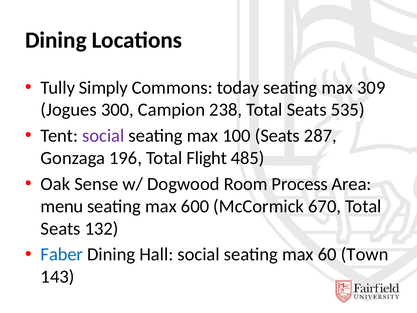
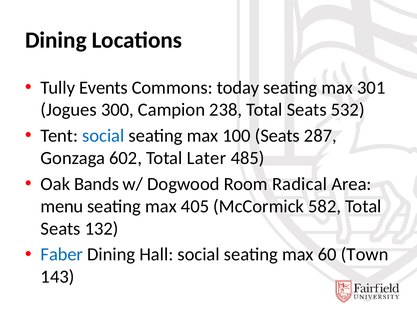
Simply: Simply -> Events (103, 87)
309: 309 -> 301 (371, 87)
535: 535 -> 532 (348, 110)
social colour: purple -> blue (103, 136)
196: 196 -> 602 (126, 158)
Flight: Flight -> Later (207, 158)
Sense: Sense -> Bands (96, 184)
Process: Process -> Radical (300, 184)
600: 600 -> 405 (195, 206)
670: 670 -> 582 (325, 206)
